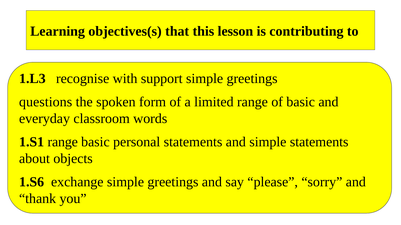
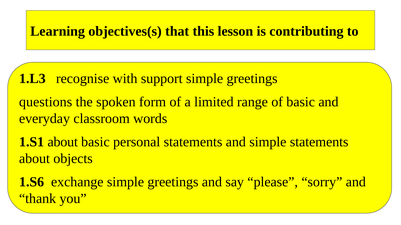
1.S1 range: range -> about (63, 142)
